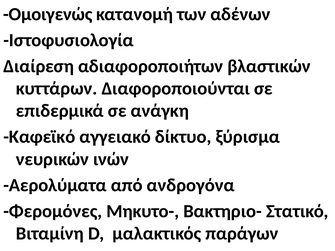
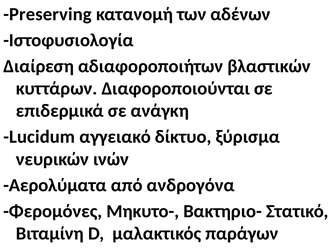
Ομοιγενώς: Ομοιγενώς -> Preserving (48, 14)
Καφεϊκό: Καφεϊκό -> Lucidum (39, 137)
